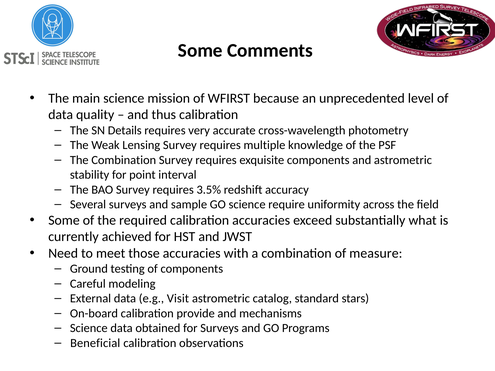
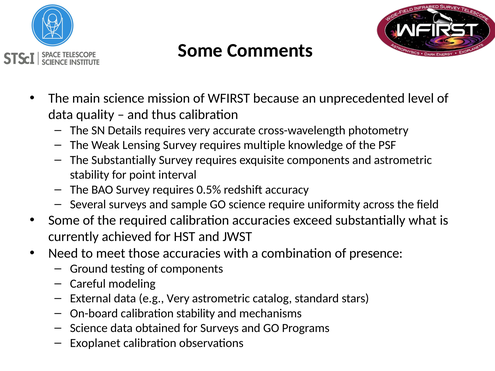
The Combination: Combination -> Substantially (124, 160)
3.5%: 3.5% -> 0.5% (209, 190)
measure: measure -> presence (376, 253)
e.g Visit: Visit -> Very (178, 299)
calibration provide: provide -> stability (196, 314)
Beneficial: Beneficial -> Exoplanet (95, 343)
